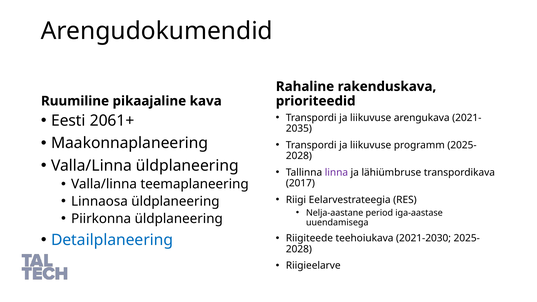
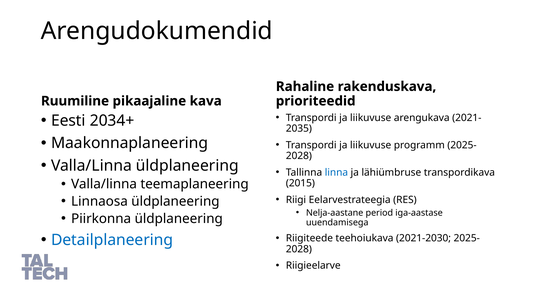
2061+: 2061+ -> 2034+ (112, 121)
linna colour: purple -> blue (336, 172)
2017: 2017 -> 2015 (300, 183)
